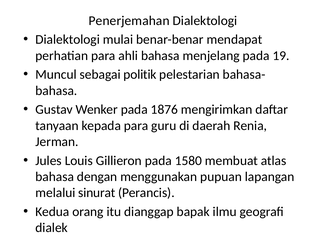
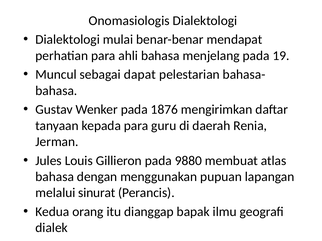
Penerjemahan: Penerjemahan -> Onomasiologis (129, 21)
politik: politik -> dapat (140, 75)
1580: 1580 -> 9880 (188, 161)
